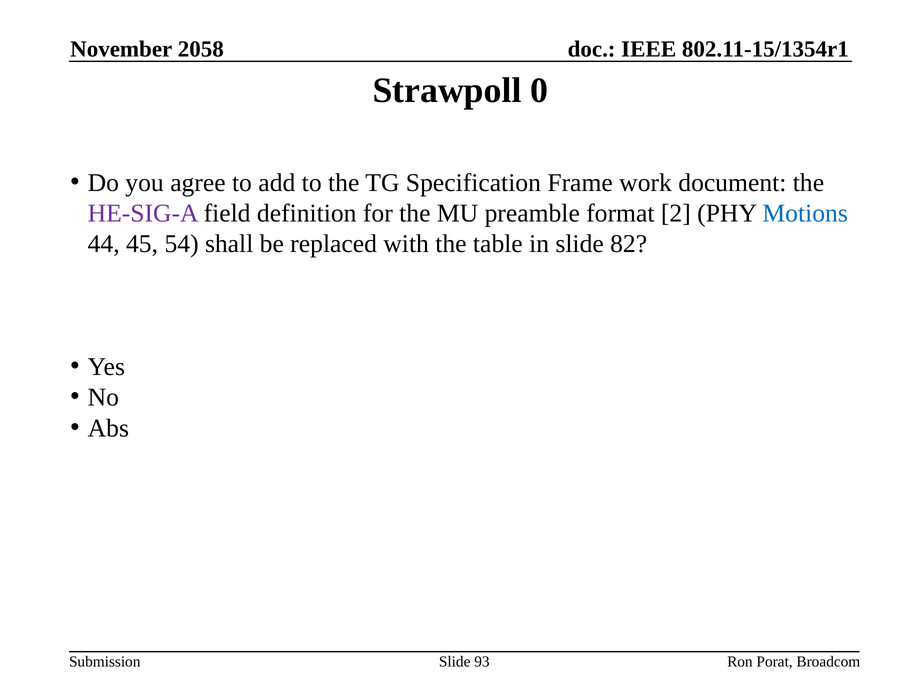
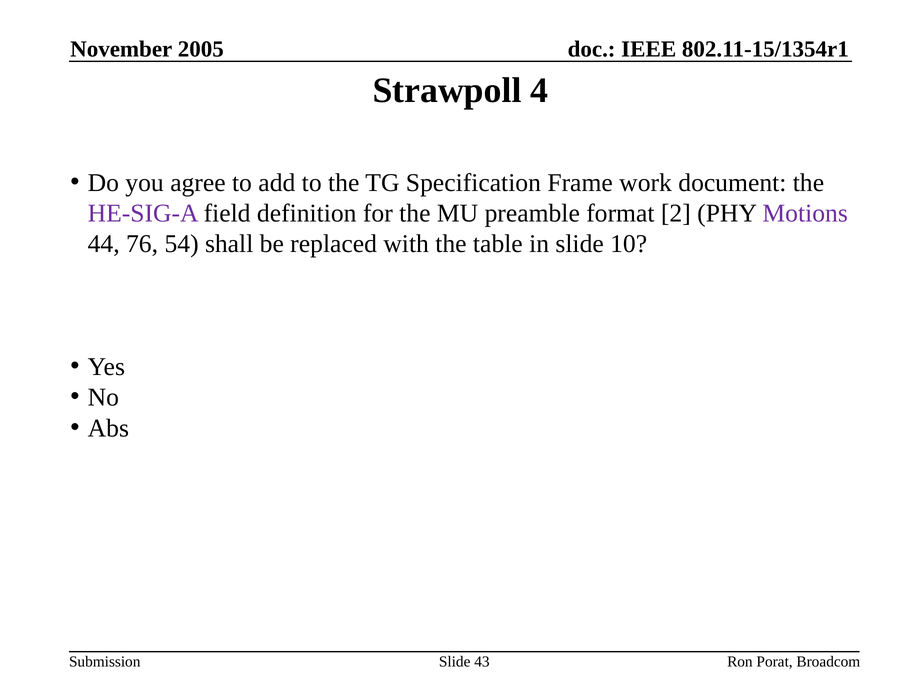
2058: 2058 -> 2005 (201, 49)
0: 0 -> 4 (539, 91)
Motions colour: blue -> purple (805, 214)
45: 45 -> 76 (142, 244)
82: 82 -> 10 (629, 244)
93: 93 -> 43 (482, 662)
